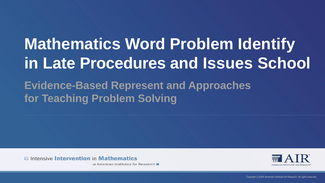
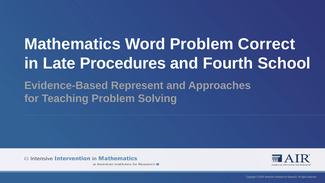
Identify: Identify -> Correct (267, 44)
Issues: Issues -> Fourth (228, 63)
